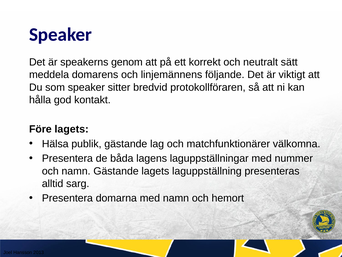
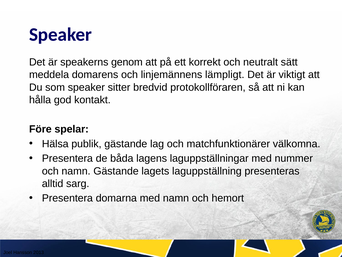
följande: följande -> lämpligt (225, 75)
Före lagets: lagets -> spelar (72, 129)
